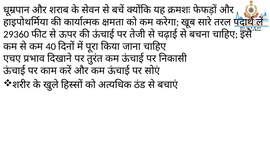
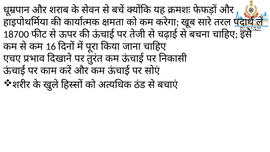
29360: 29360 -> 18700 (16, 34)
40: 40 -> 16 (51, 46)
